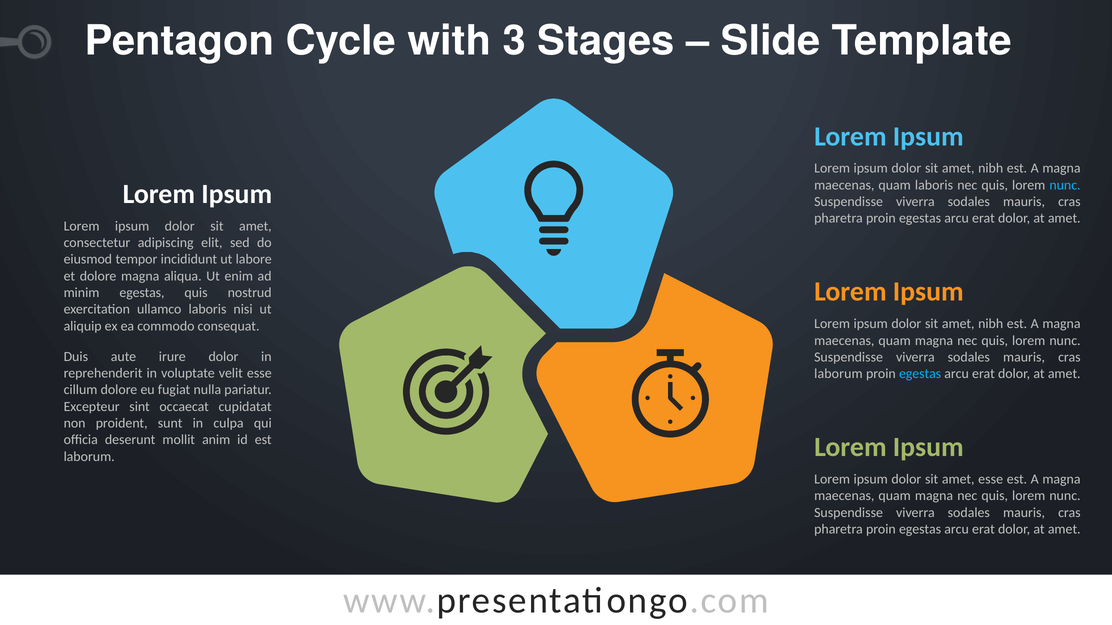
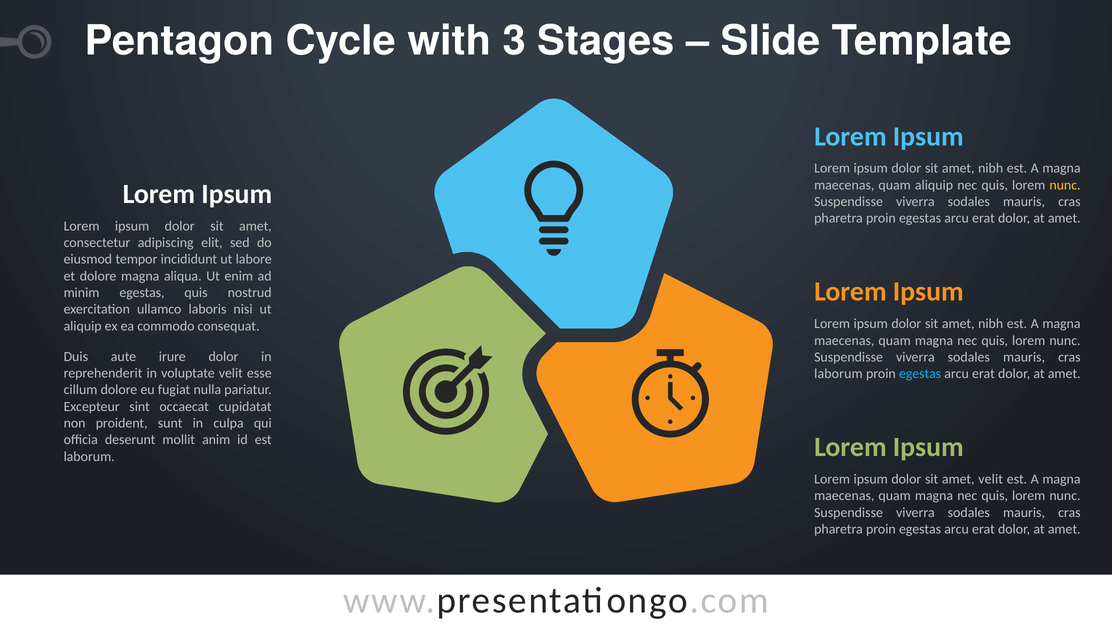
quam laboris: laboris -> aliquip (934, 185)
nunc colour: light blue -> yellow (1065, 185)
amet esse: esse -> velit (991, 480)
